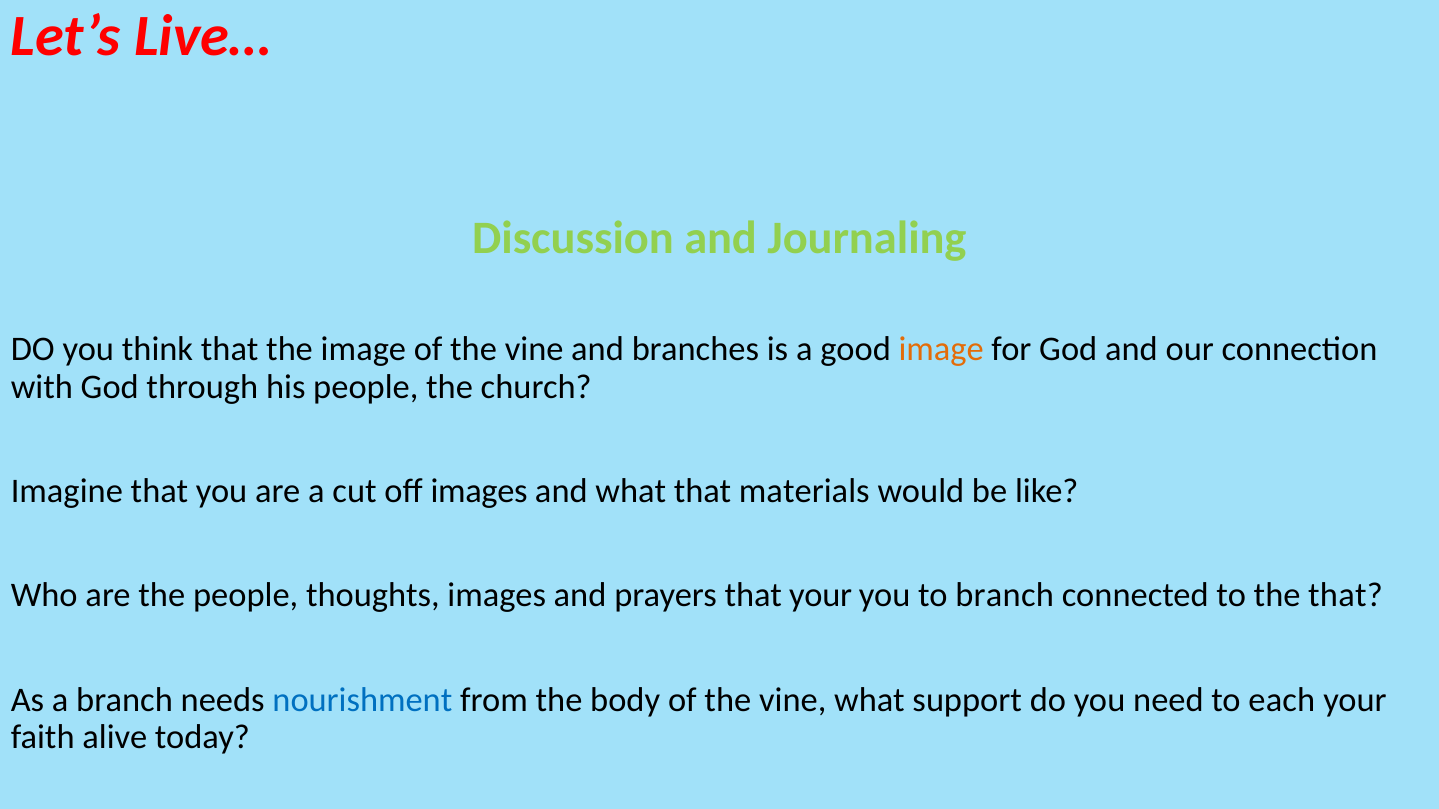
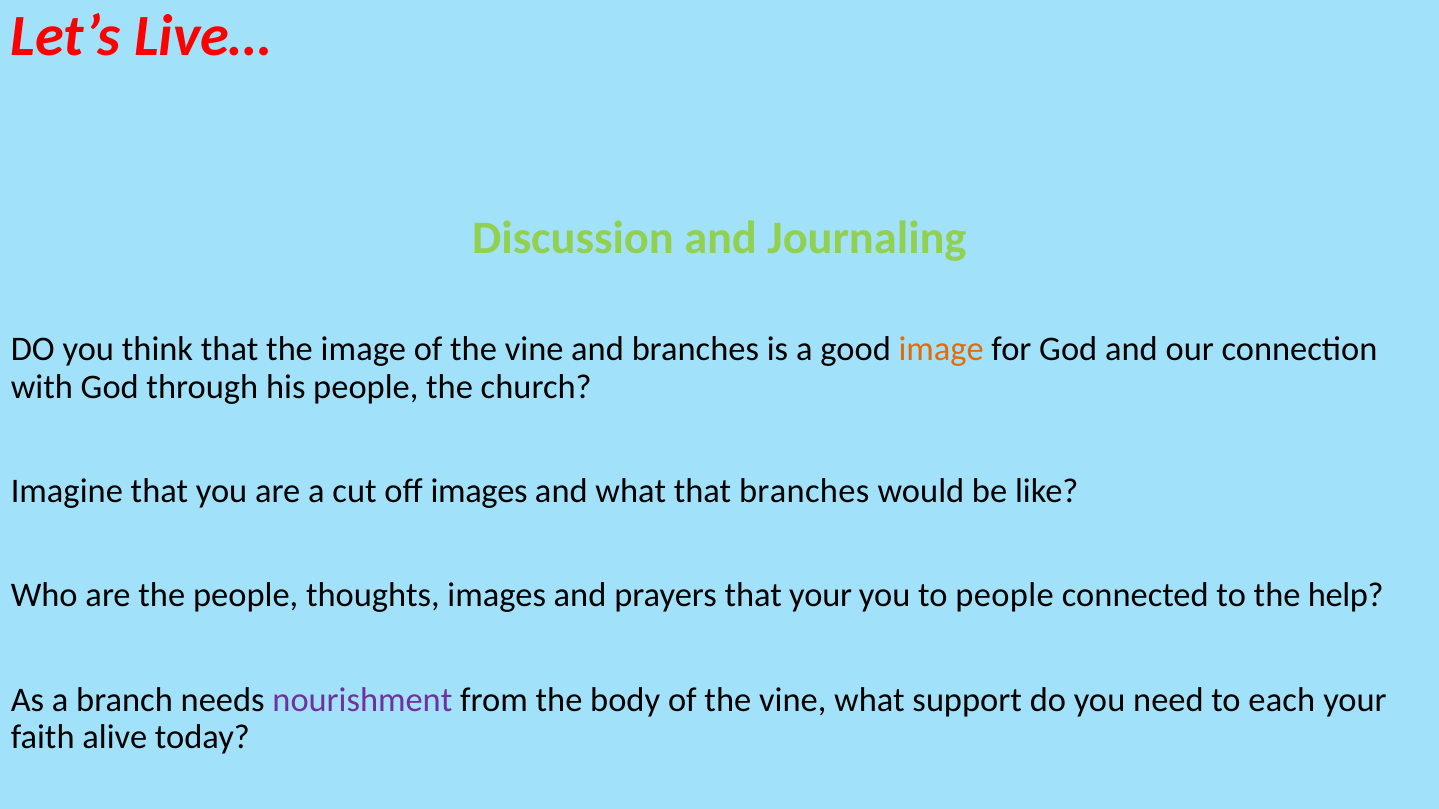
that materials: materials -> branches (804, 491)
to branch: branch -> people (1005, 596)
the that: that -> help (1346, 596)
nourishment colour: blue -> purple (362, 700)
